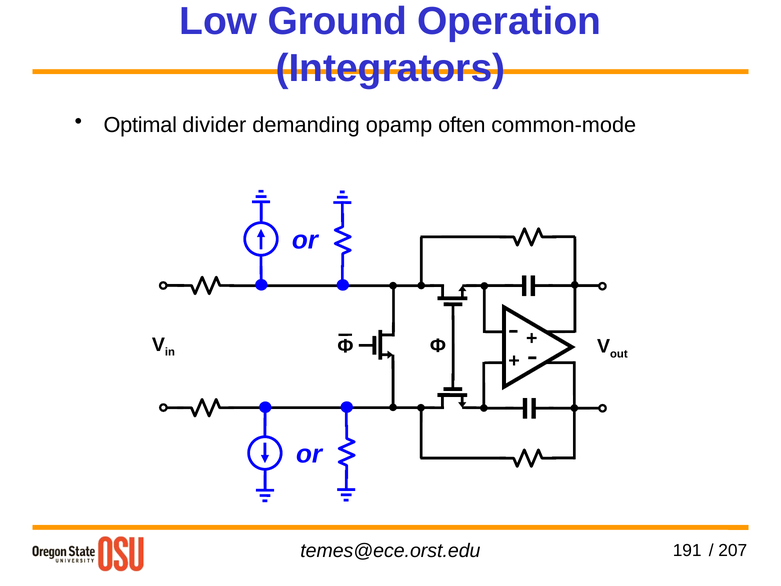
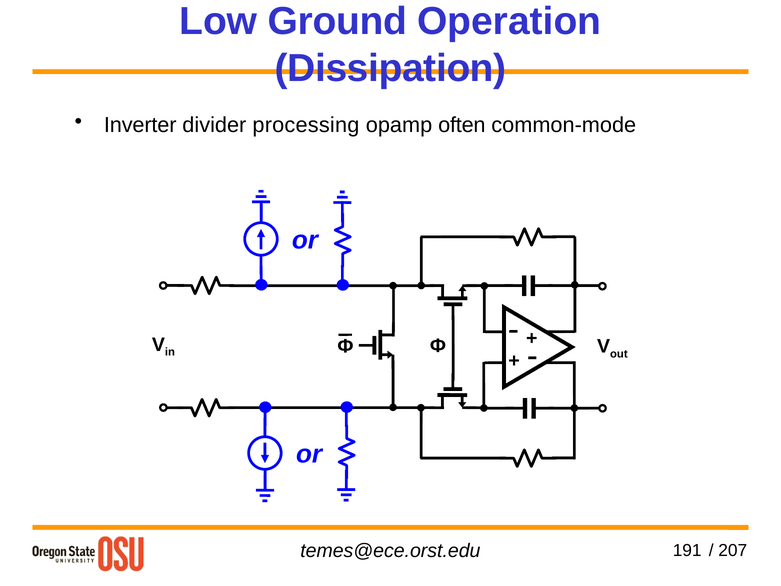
Integrators: Integrators -> Dissipation (391, 68)
Optimal: Optimal -> Inverter (140, 125)
demanding: demanding -> processing (306, 125)
